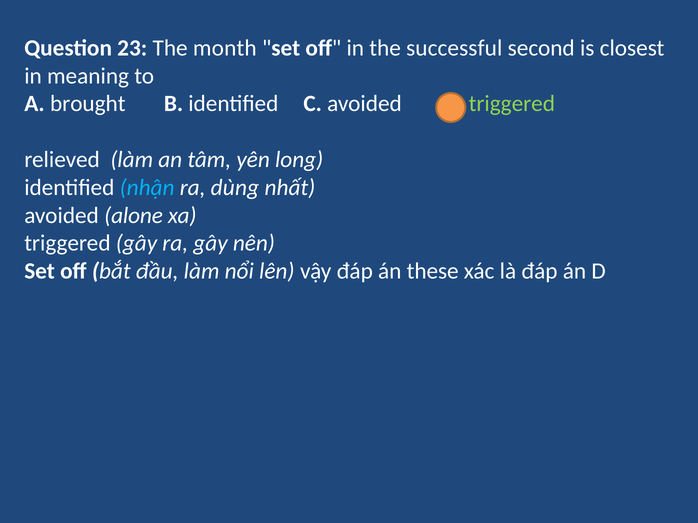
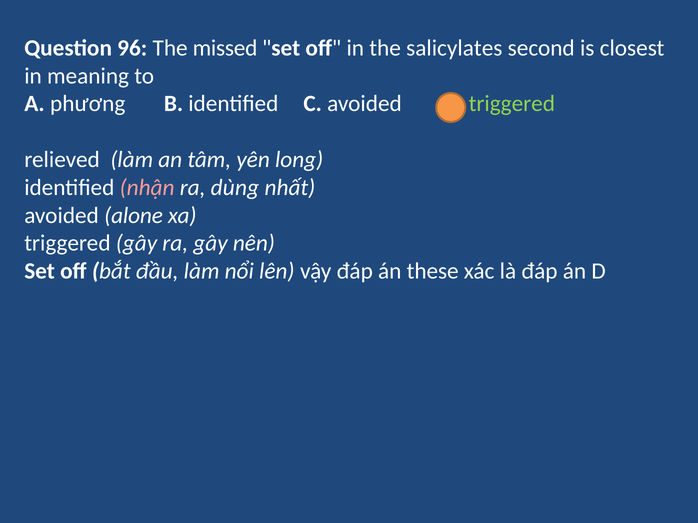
23: 23 -> 96 (132, 48)
month: month -> missed (225, 48)
successful: successful -> salicylates (454, 48)
brought: brought -> phương (88, 104)
nhận colour: light blue -> pink (147, 188)
